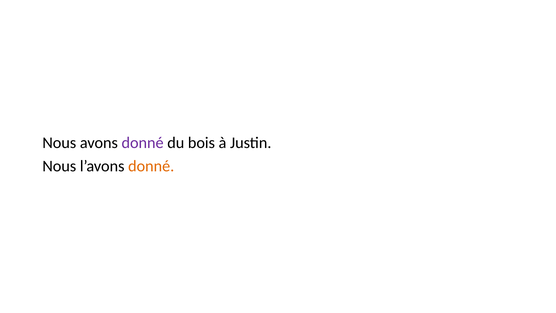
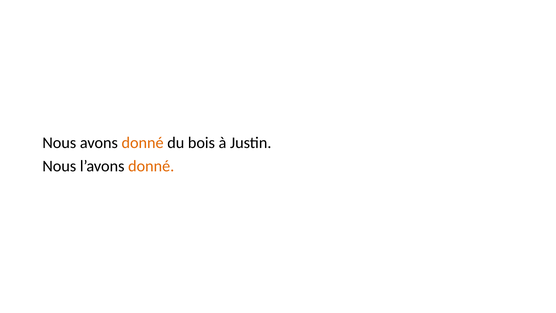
donné colour: purple -> orange (143, 143)
